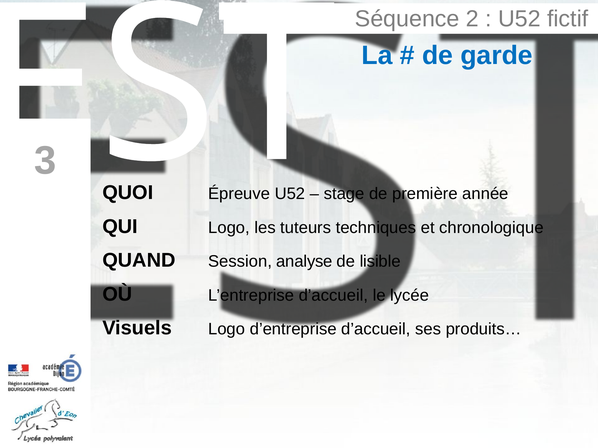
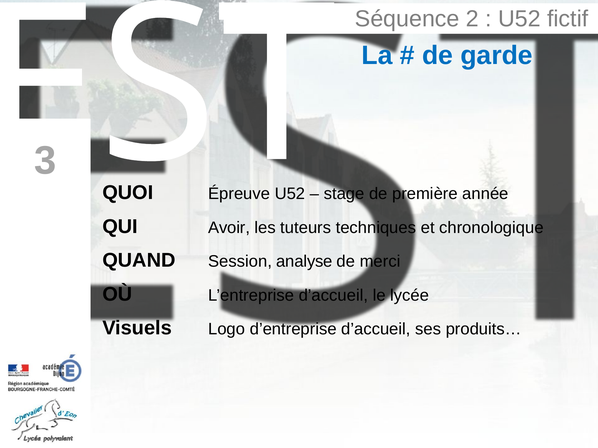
QUI Logo: Logo -> Avoir (229, 228)
lisible: lisible -> merci (380, 262)
